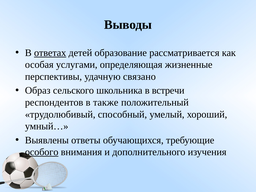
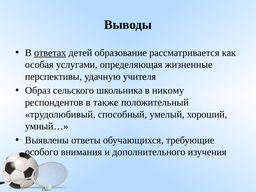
связано: связано -> учителя (139, 77)
встречи: встречи -> никому (168, 90)
особого underline: present -> none (42, 152)
